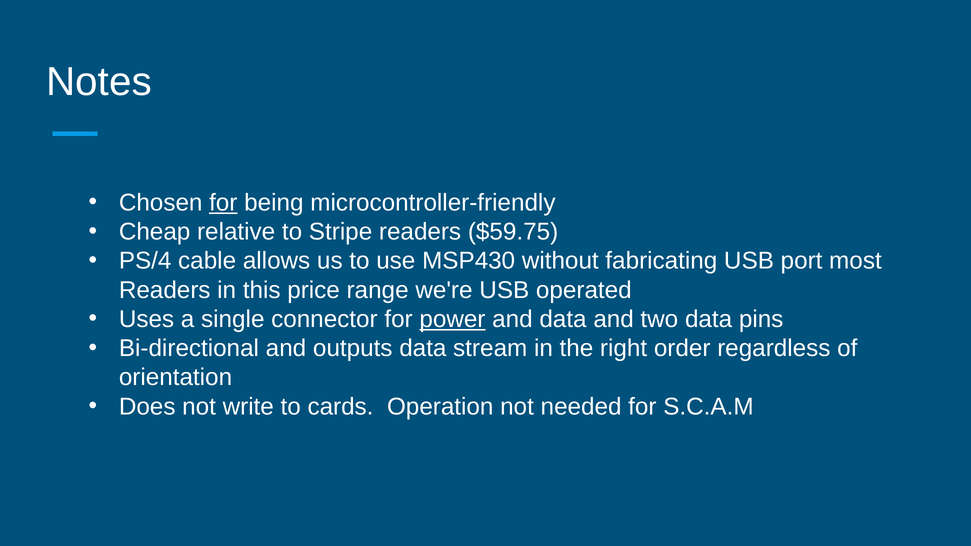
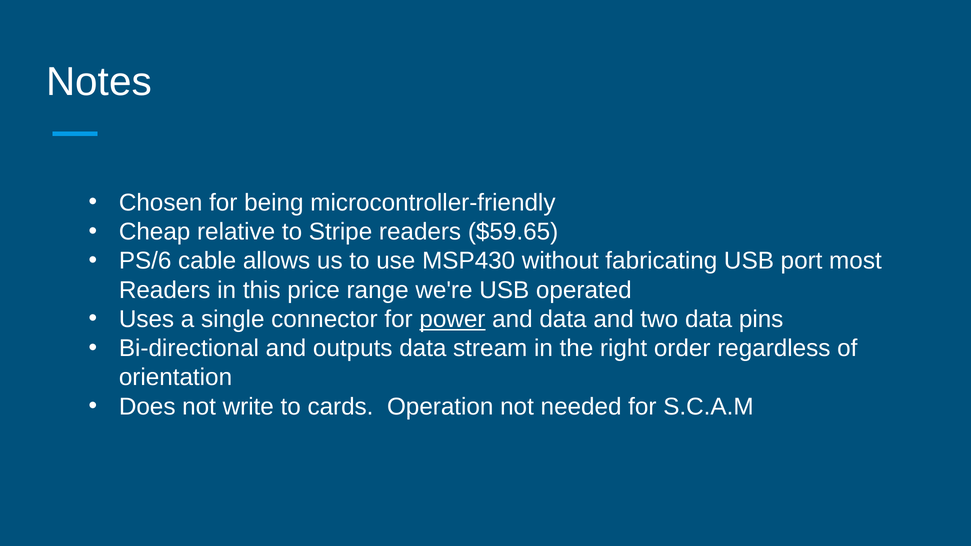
for underline: present -> none (223, 203)
$59.75: $59.75 -> $59.65 (513, 232)
PS/4: PS/4 -> PS/6 (145, 261)
